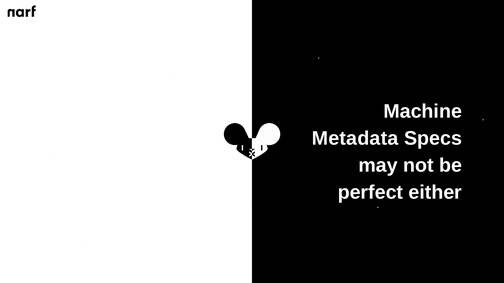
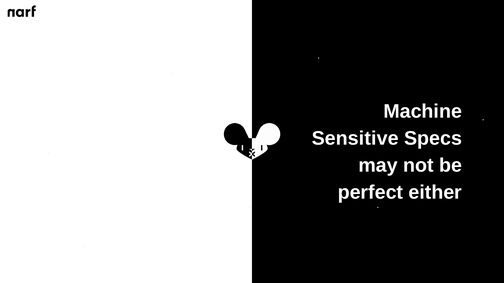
Metadata: Metadata -> Sensitive (355, 139)
